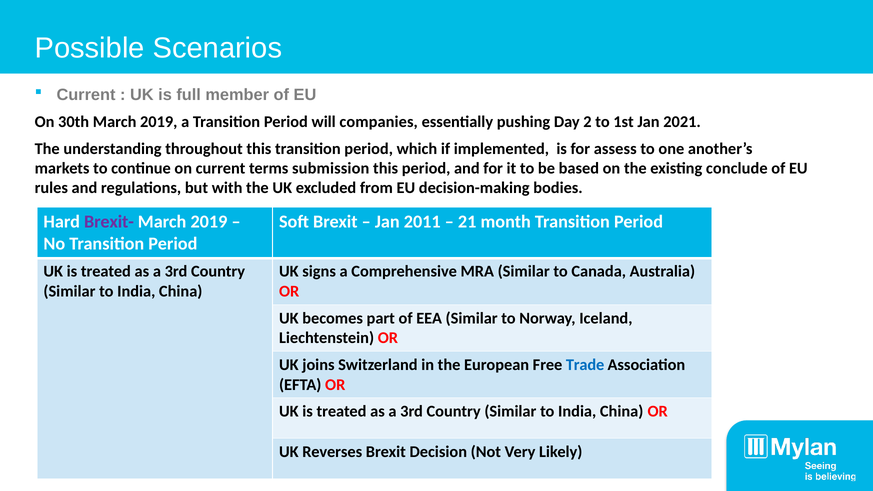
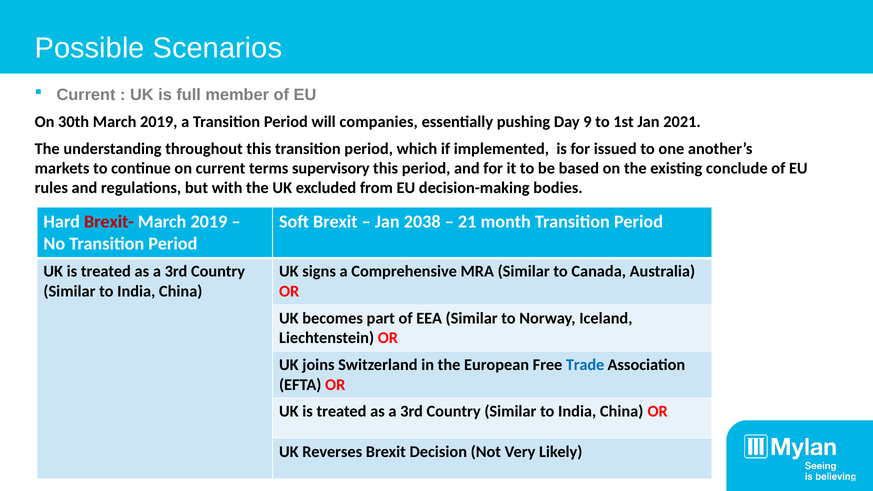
2: 2 -> 9 (588, 122)
assess: assess -> issued (615, 149)
submission: submission -> supervisory (331, 168)
Brexit- colour: purple -> red (109, 222)
2011: 2011 -> 2038 (422, 222)
